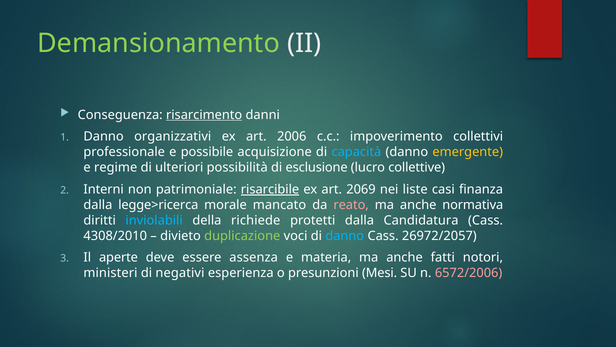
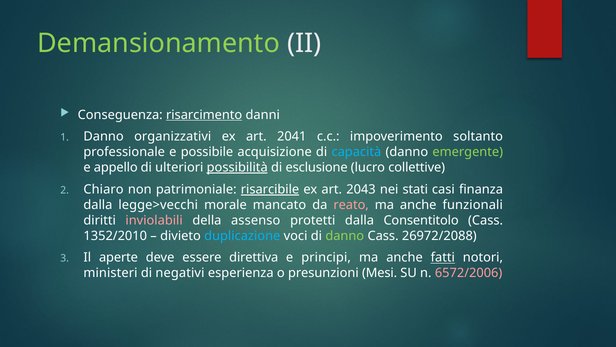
2006: 2006 -> 2041 (292, 137)
collettivi: collettivi -> soltanto (478, 137)
emergente colour: yellow -> light green (468, 152)
regime: regime -> appello (116, 167)
possibilità underline: none -> present (237, 167)
Interni: Interni -> Chiaro (104, 189)
2069: 2069 -> 2043 (361, 189)
liste: liste -> stati (415, 189)
legge>ricerca: legge>ricerca -> legge>vecchi (158, 205)
normativa: normativa -> funzionali (473, 205)
inviolabili colour: light blue -> pink (154, 220)
richiede: richiede -> assenso (256, 220)
Candidatura: Candidatura -> Consentitolo (421, 220)
4308/2010: 4308/2010 -> 1352/2010 (115, 235)
duplicazione colour: light green -> light blue (242, 235)
danno colour: light blue -> light green (345, 235)
26972/2057: 26972/2057 -> 26972/2088 (439, 235)
assenza: assenza -> direttiva (254, 257)
materia: materia -> principi (326, 257)
fatti underline: none -> present (443, 257)
